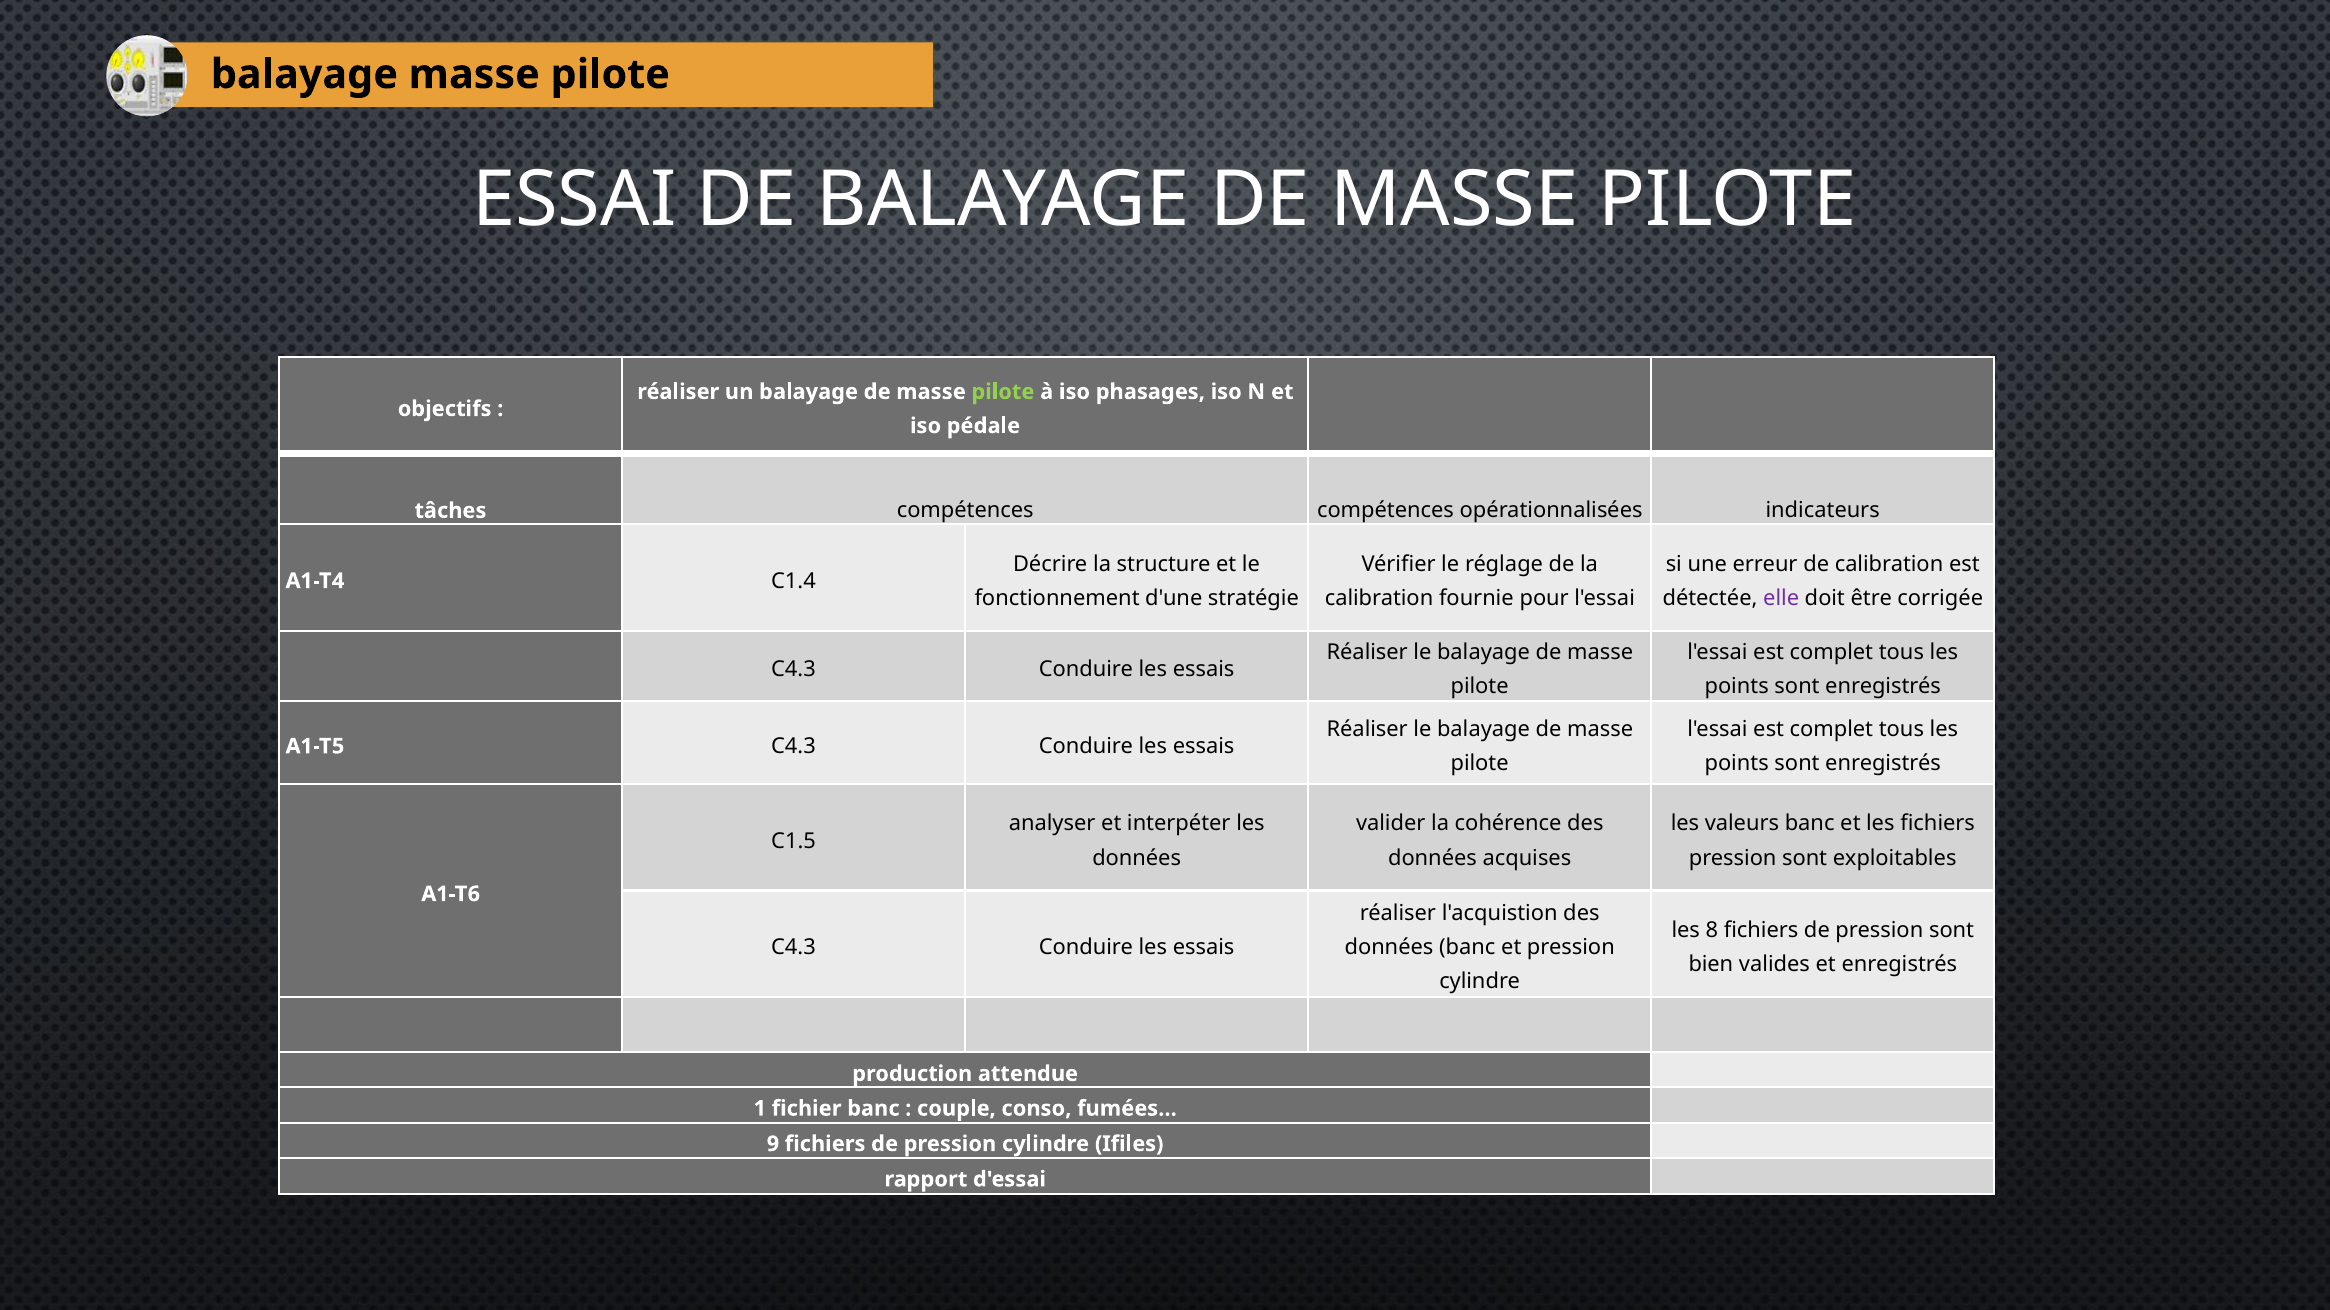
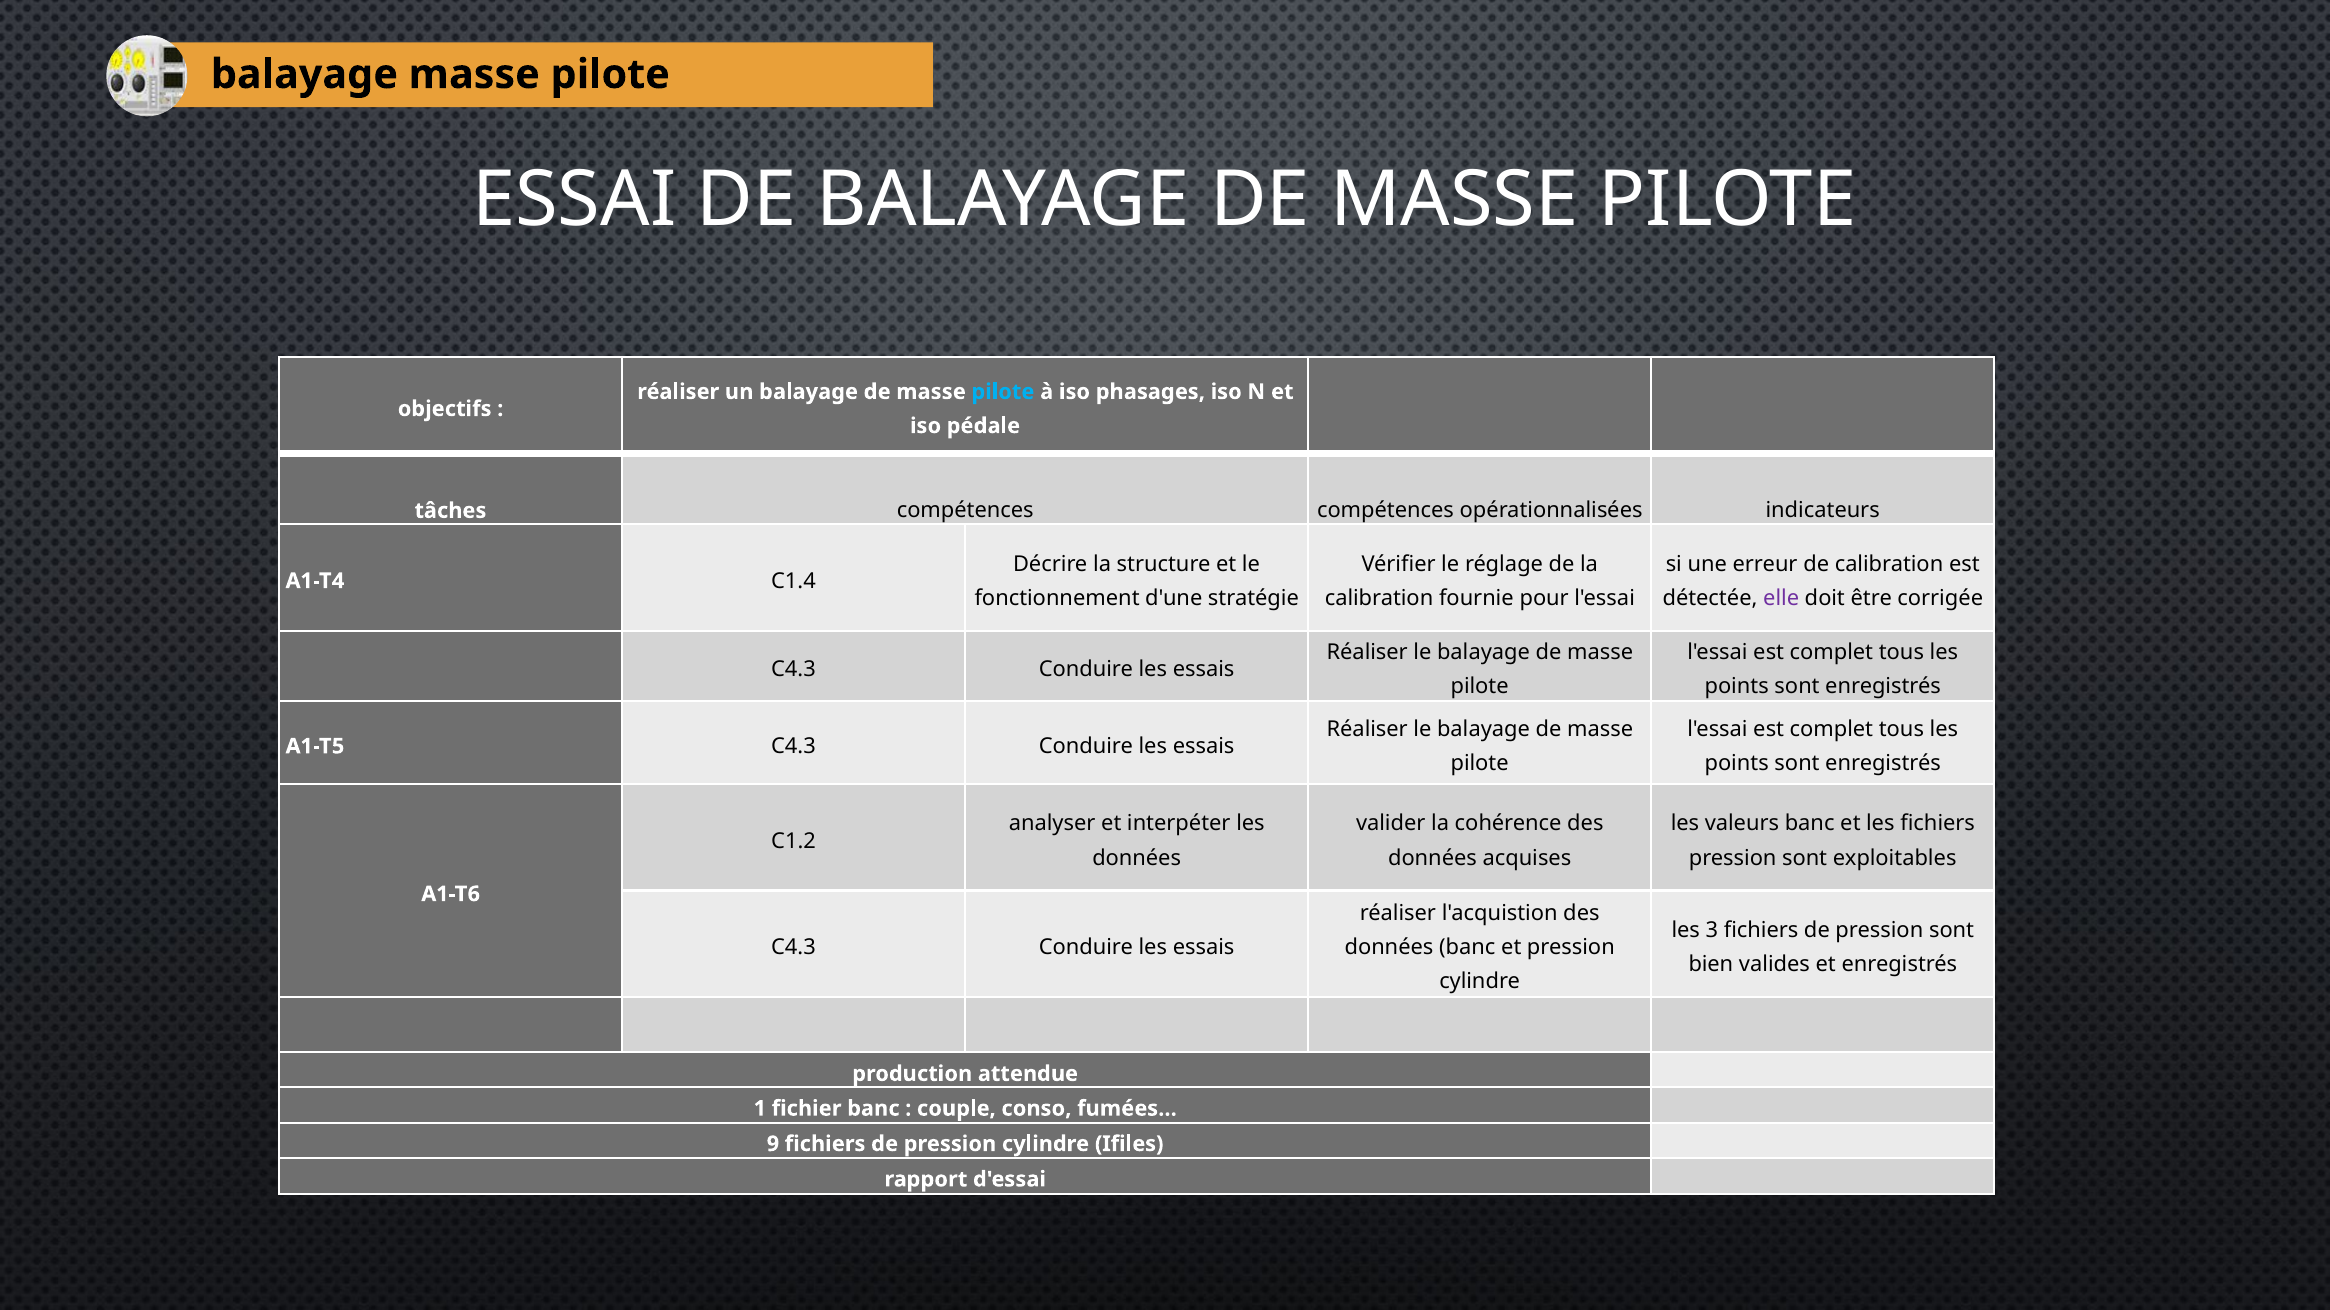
pilote colour: light green -> light blue (1003, 392)
C1.5: C1.5 -> C1.2 (794, 841)
8: 8 -> 3 (1712, 931)
